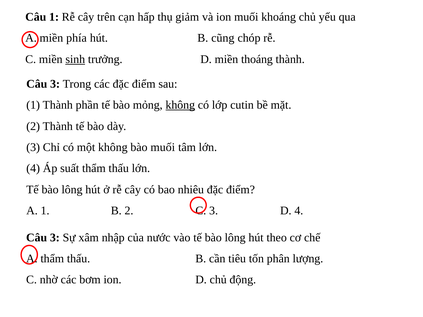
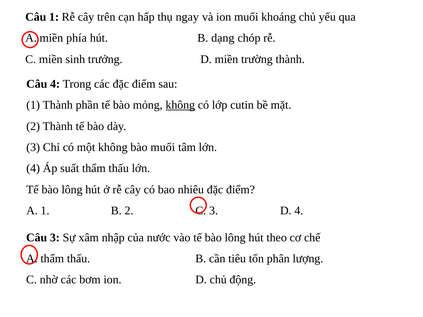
giảm: giảm -> ngay (187, 17)
cũng: cũng -> dạng (223, 38)
sinh underline: present -> none (75, 59)
thoáng: thoáng -> trường (257, 59)
3: 3 -> 4 (55, 84)
